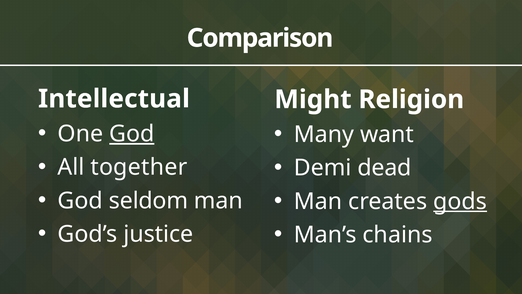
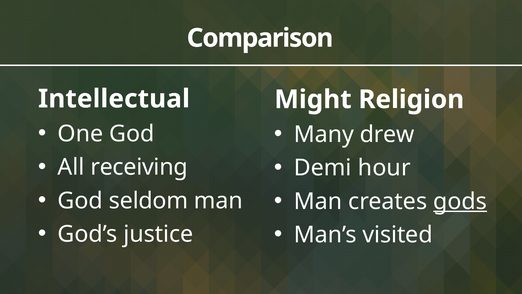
God underline: present -> none (132, 134)
want: want -> drew (387, 134)
together: together -> receiving (139, 167)
dead: dead -> hour (384, 168)
chains: chains -> visited (398, 235)
